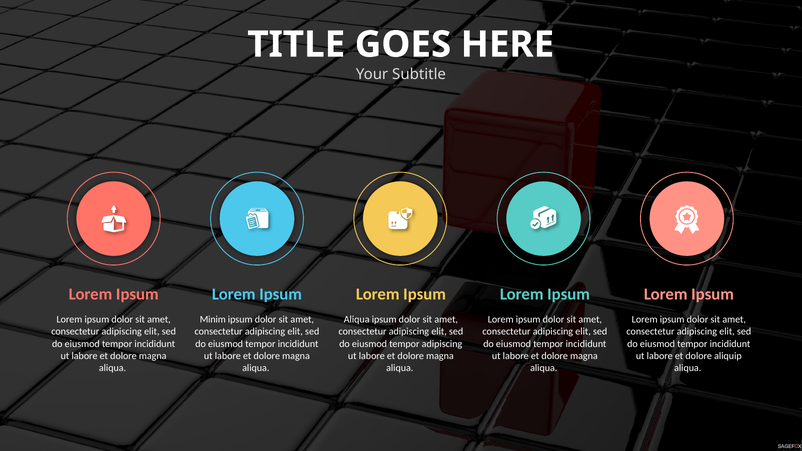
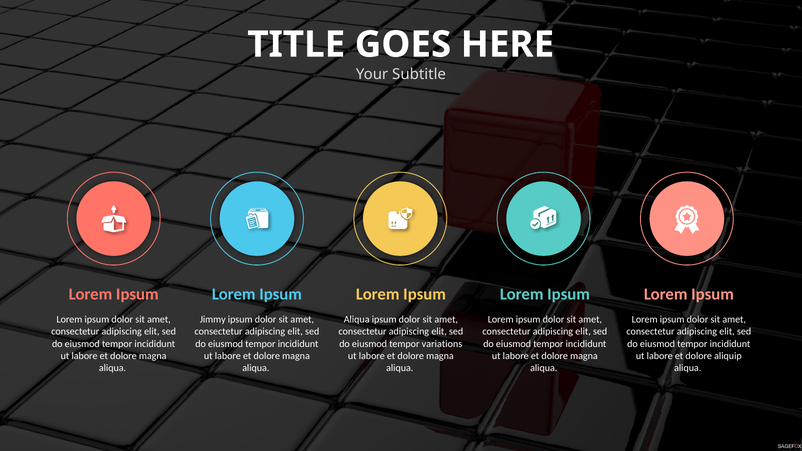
Minim: Minim -> Jimmy (213, 320)
tempor adipiscing: adipiscing -> variations (442, 344)
